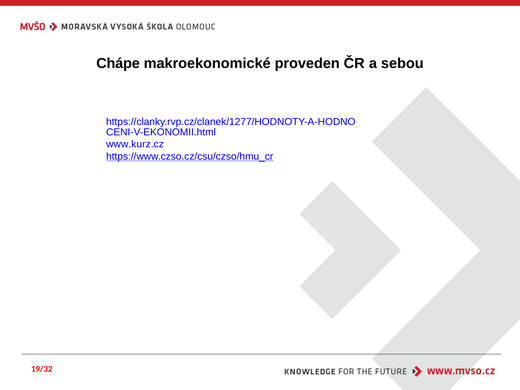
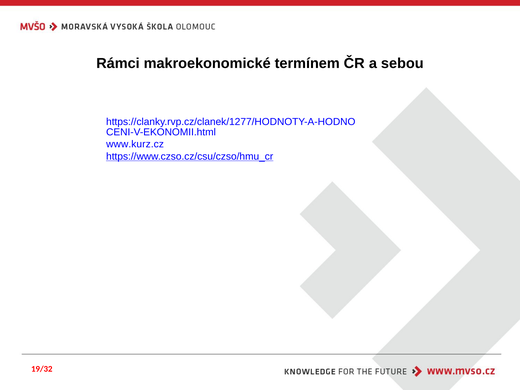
Chápe: Chápe -> Rámci (118, 63)
proveden: proveden -> termínem (307, 63)
